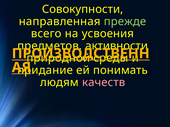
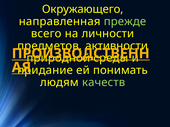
Совокупности: Совокупности -> Окружающего (83, 9)
усвоения: усвоения -> личности (108, 34)
качеств colour: pink -> light green (104, 83)
